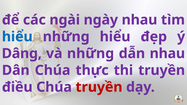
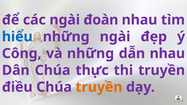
ngày: ngày -> đoàn (101, 20)
những hiểu: hiểu -> ngài (115, 37)
Dâng: Dâng -> Công (22, 54)
truyền colour: red -> orange (99, 87)
